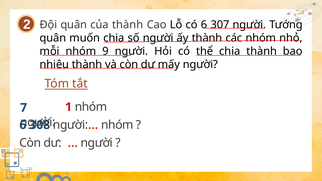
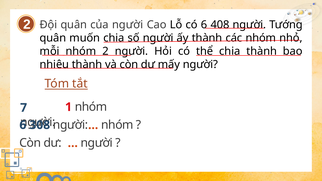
của thành: thành -> người (128, 25)
307: 307 -> 408 (220, 25)
nhóm 9: 9 -> 2 (105, 51)
